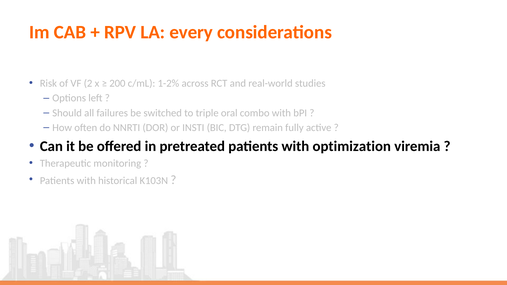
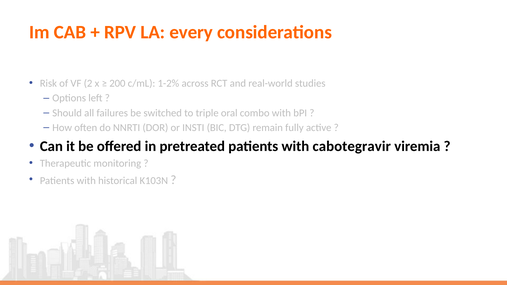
optimization: optimization -> cabotegravir (352, 146)
